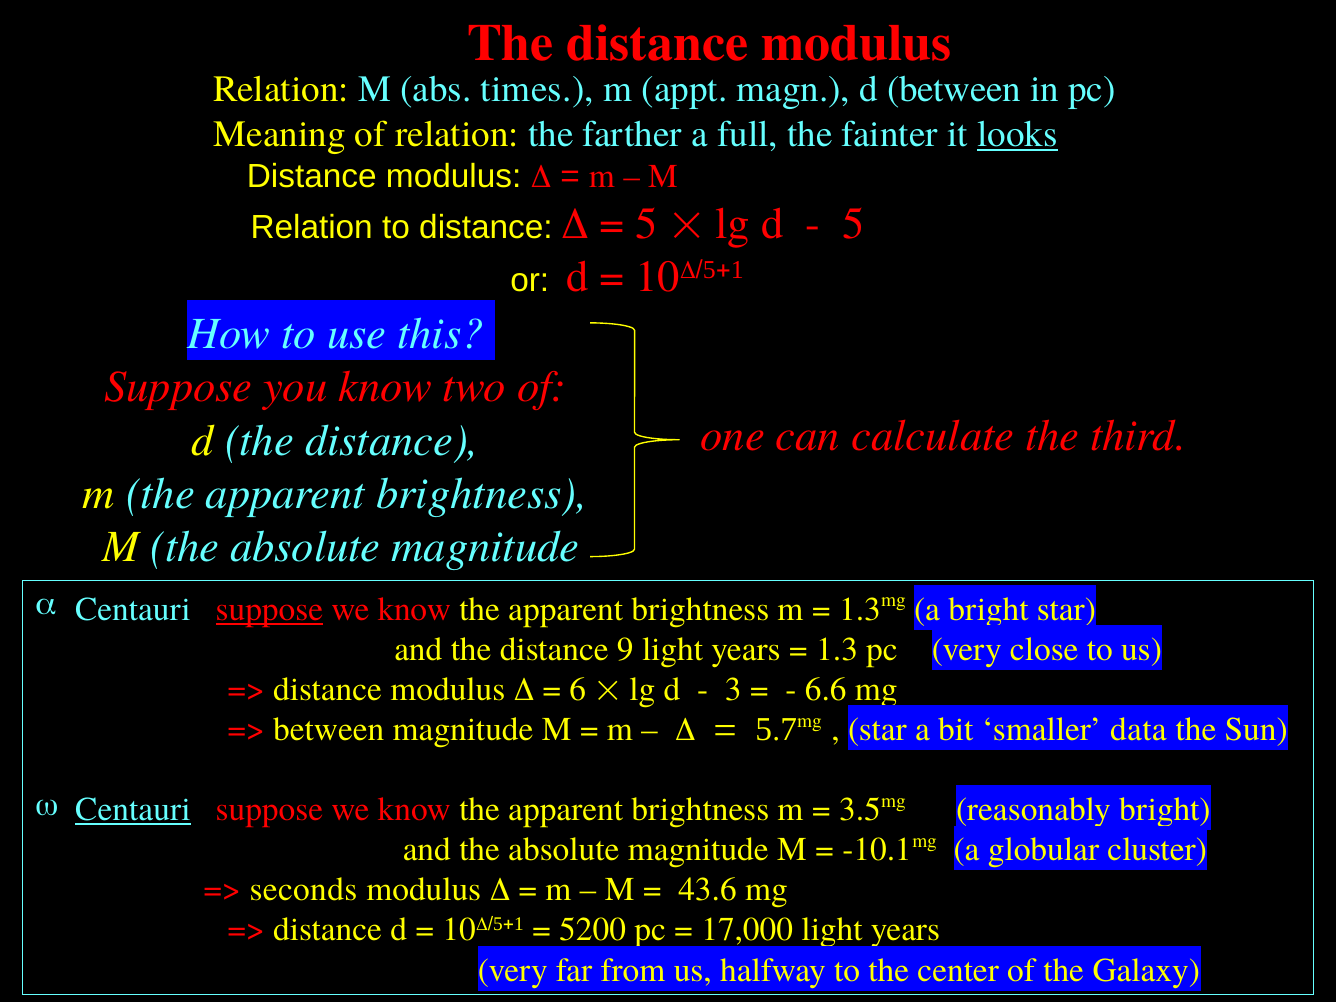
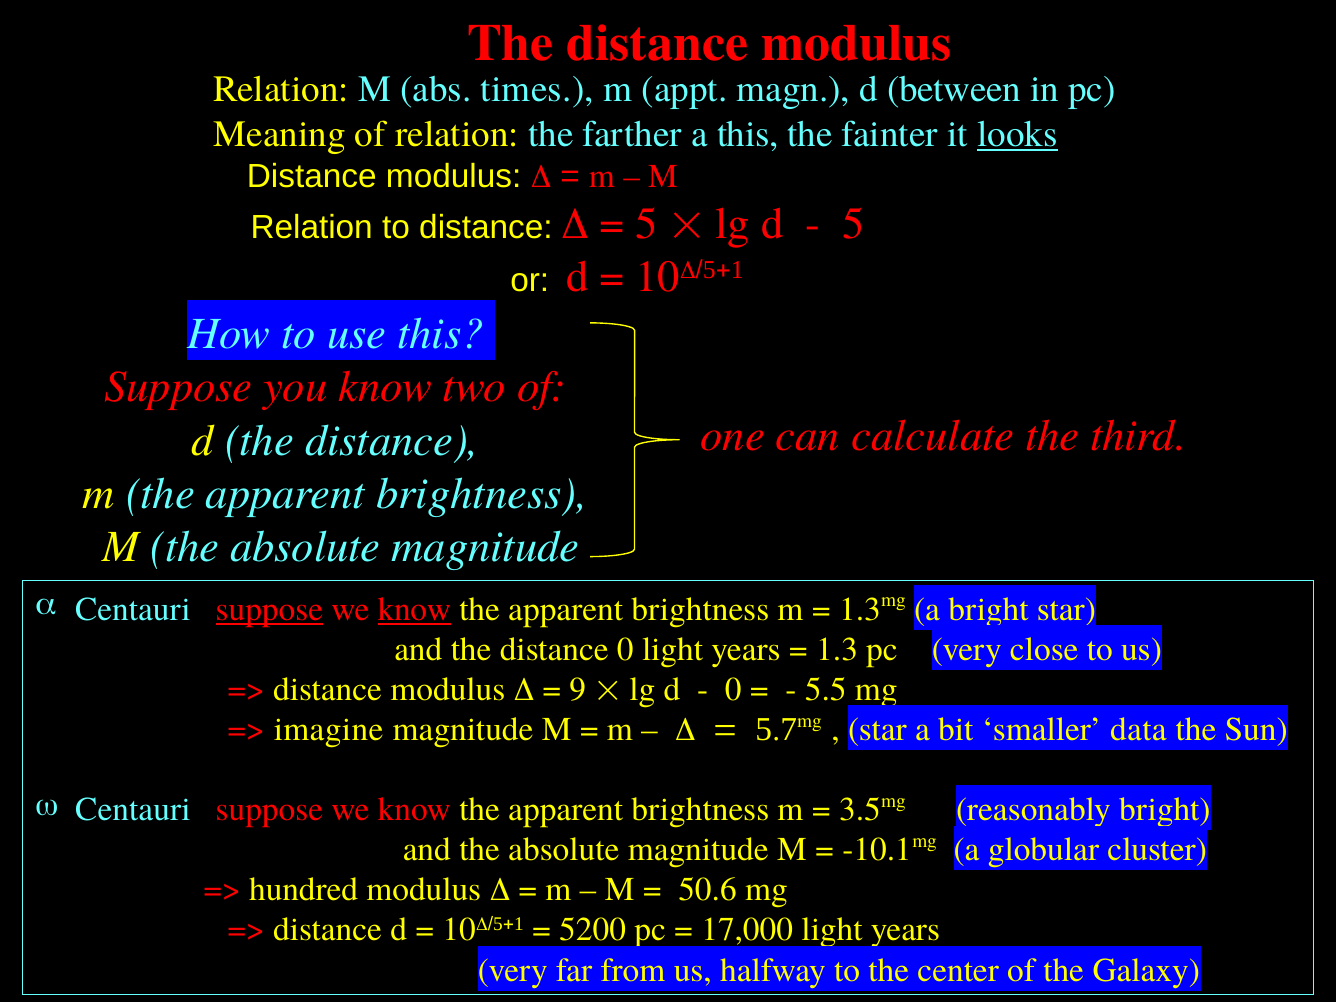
a full: full -> this (748, 134)
know underline: none -> present (414, 609)
distance 9: 9 -> 0 (625, 649)
6: 6 -> 9 (578, 689)
3: 3 -> 0 (733, 689)
6.6: 6.6 -> 5.5 (826, 689)
between: between -> imagine (329, 730)
Centauri underline: present -> none (133, 810)
seconds: seconds -> hundred (304, 890)
43.6: 43.6 -> 50.6 (708, 890)
